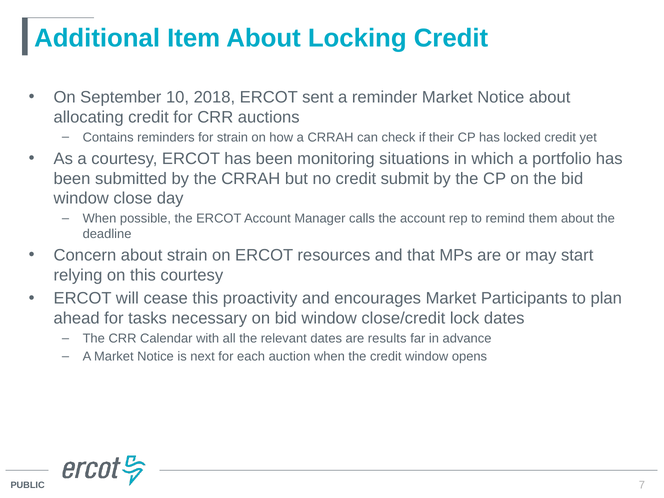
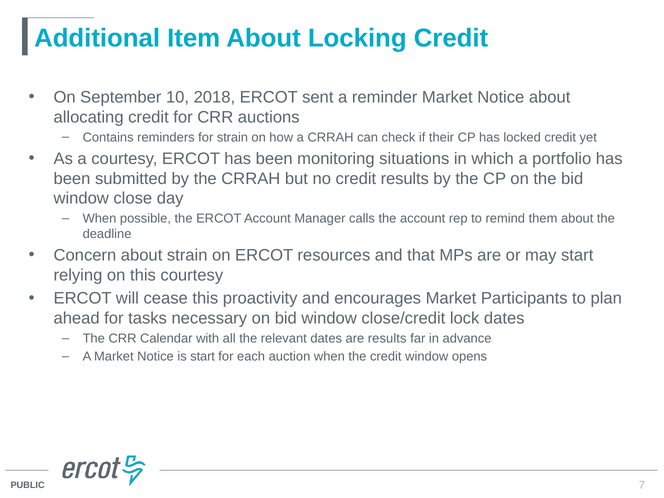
credit submit: submit -> results (405, 179)
is next: next -> start (203, 357)
